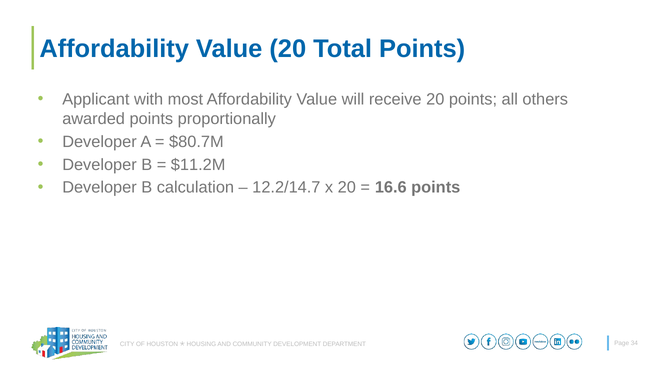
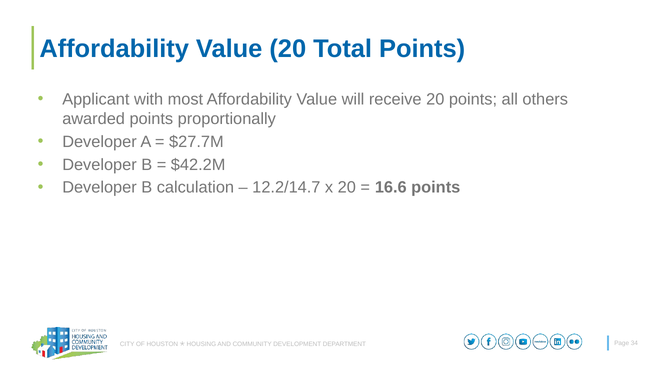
$80.7M: $80.7M -> $27.7M (196, 142)
$11.2M: $11.2M -> $42.2M (198, 165)
